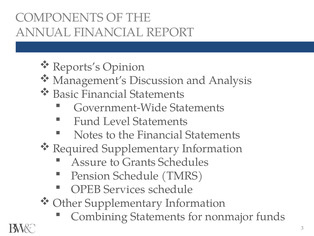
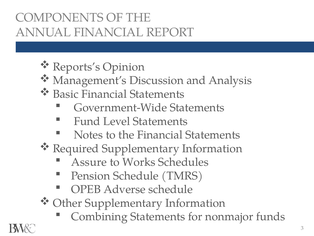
Grants: Grants -> Works (139, 162)
Services: Services -> Adverse (125, 189)
